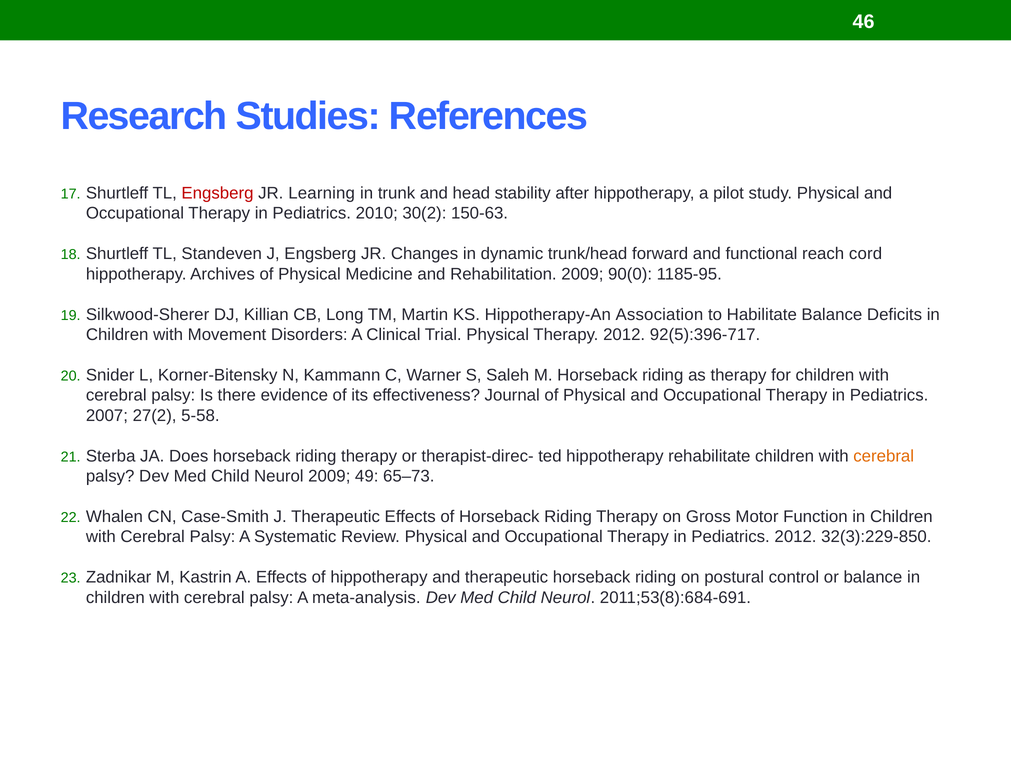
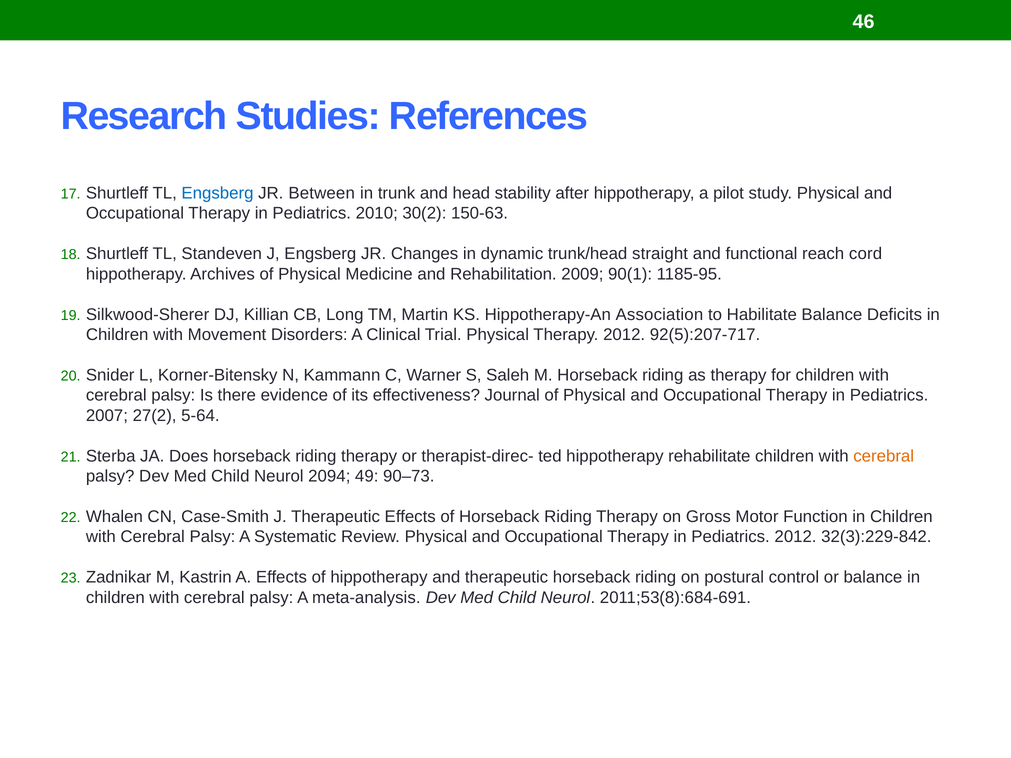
Engsberg colour: red -> blue (218, 193)
Learning: Learning -> Between (322, 193)
forward: forward -> straight (660, 254)
90(0: 90(0 -> 90(1 (630, 274)
92(5):396-717: 92(5):396-717 -> 92(5):207-717 (705, 335)
5-58: 5-58 -> 5-64 (200, 416)
Neurol 2009: 2009 -> 2094 (329, 476)
65–73: 65–73 -> 90–73 (409, 476)
32(3):229-850: 32(3):229-850 -> 32(3):229-842 (876, 537)
